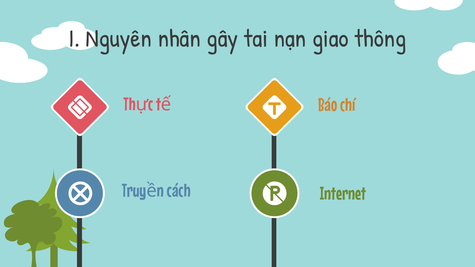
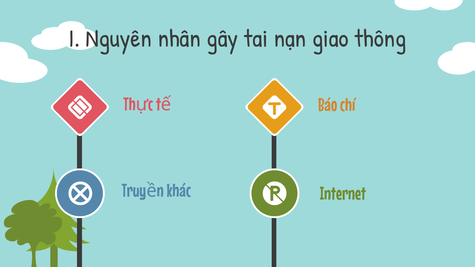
cách: cách -> khác (179, 191)
